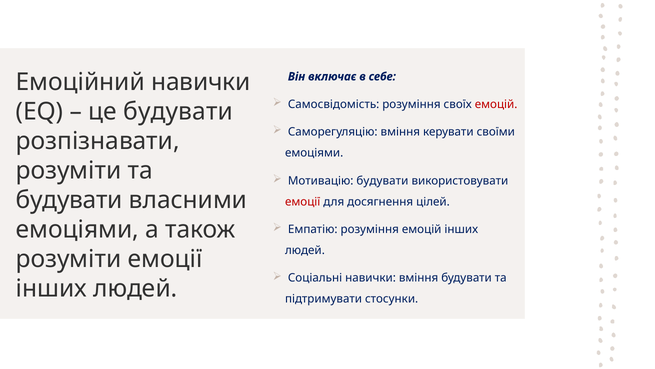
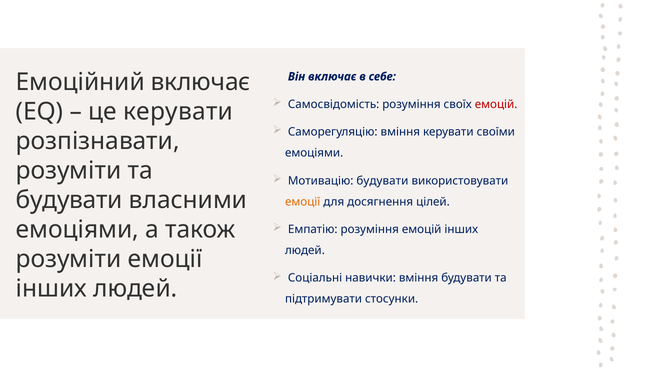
Емоційний навички: навички -> включає (201, 82)
це будувати: будувати -> керувати (178, 111)
емоції colour: red -> orange (303, 201)
